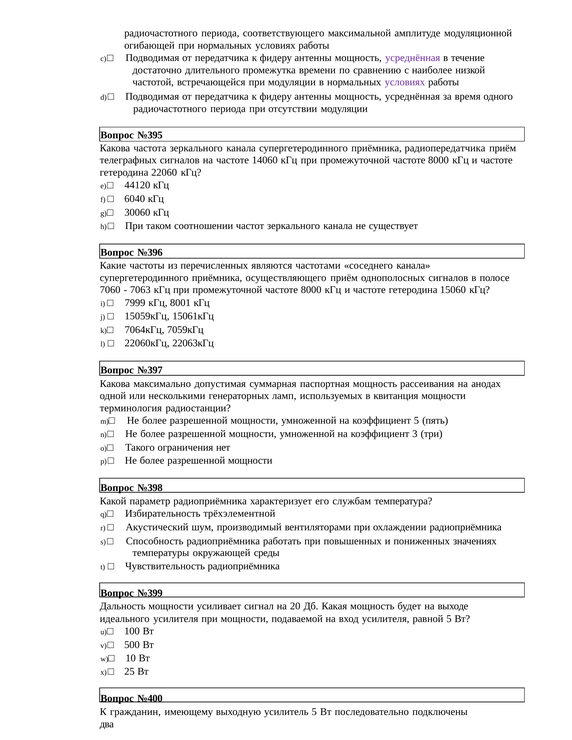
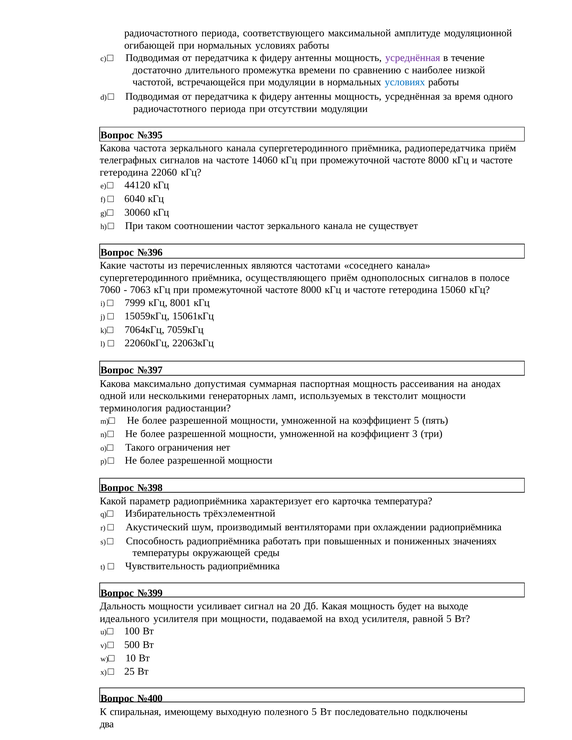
условиях colour: purple -> blue (405, 82)
квитанция: квитанция -> текстолит (396, 396)
службам: службам -> карточка (352, 501)
гражданин: гражданин -> спиральная (136, 712)
усилитель: усилитель -> полезного (286, 712)
